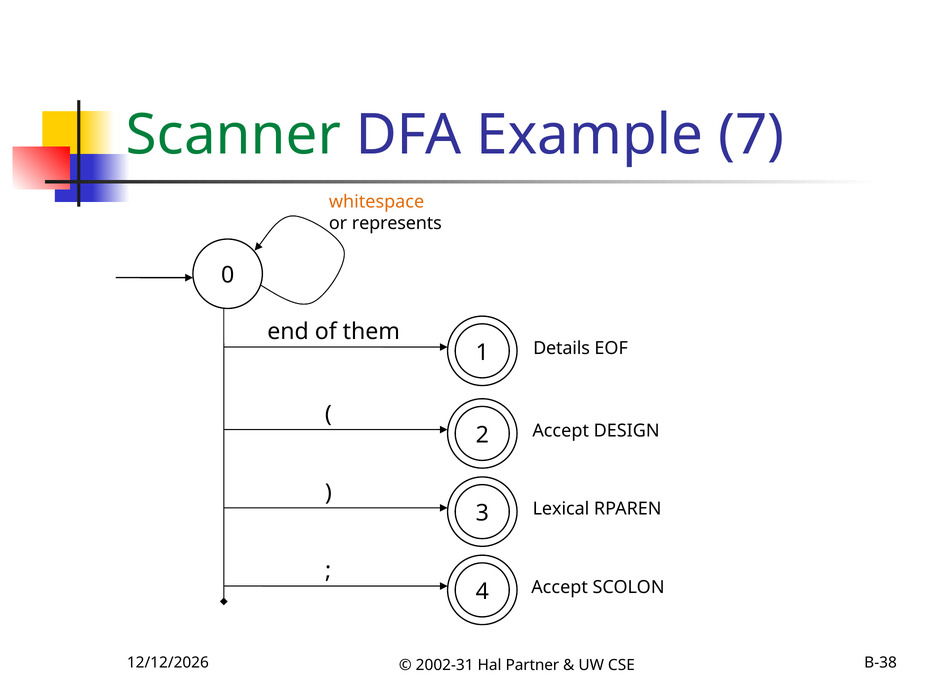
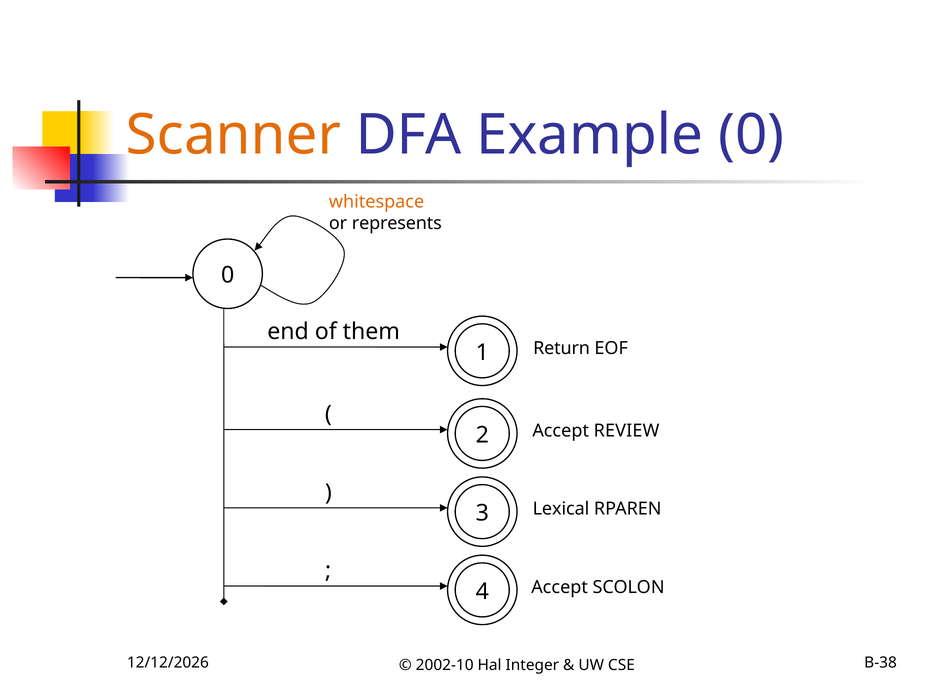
Scanner colour: green -> orange (233, 135)
Example 7: 7 -> 0 (751, 135)
Details: Details -> Return (562, 348)
DESIGN: DESIGN -> REVIEW (627, 431)
2002-31: 2002-31 -> 2002-10 (445, 666)
Partner: Partner -> Integer (532, 666)
